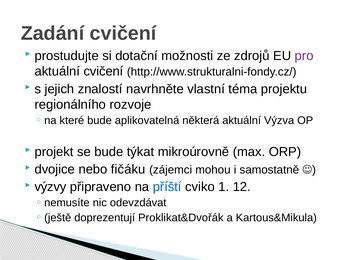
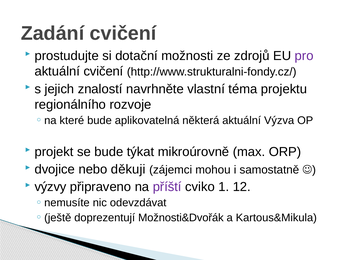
fičáku: fičáku -> děkuji (128, 169)
příští colour: blue -> purple (167, 187)
Proklikat&Dvořák: Proklikat&Dvořák -> Možnosti&Dvořák (181, 217)
